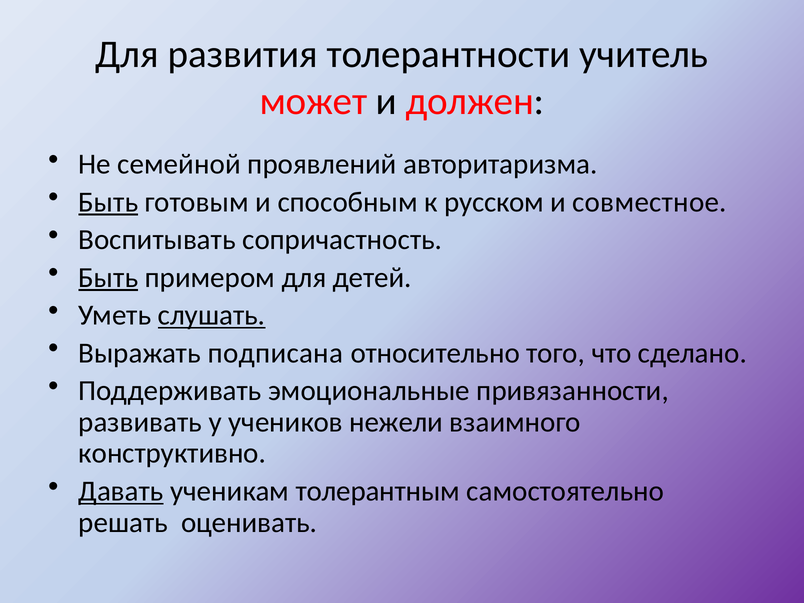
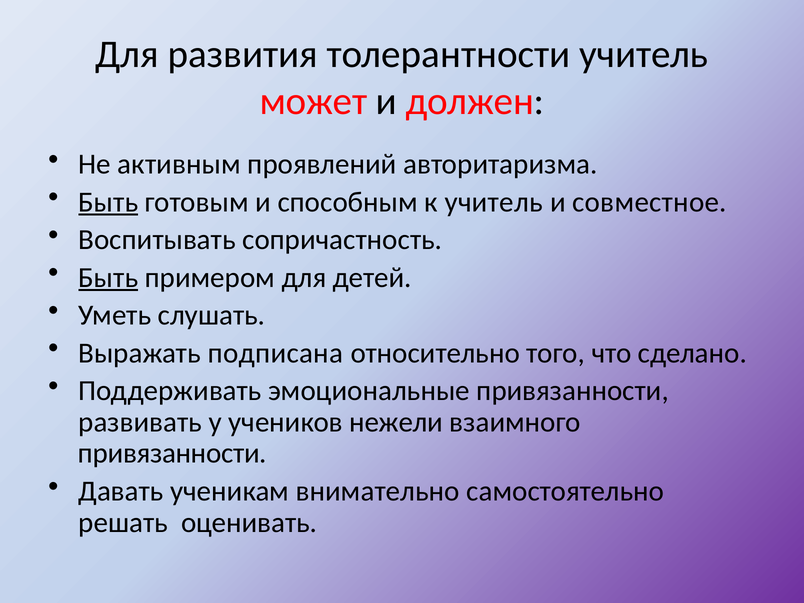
семейной: семейной -> активным (179, 164)
к русском: русском -> учитель (494, 202)
слушать underline: present -> none (212, 315)
конструктивно: конструктивно -> привязанности (172, 453)
Давать underline: present -> none (121, 491)
толерантным: толерантным -> внимательно (378, 491)
